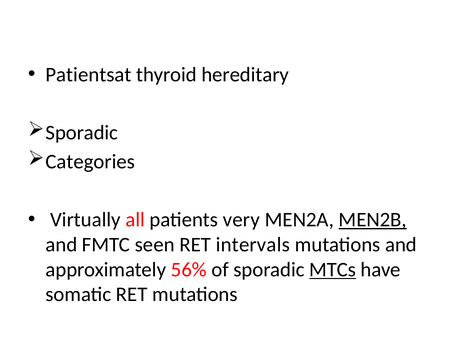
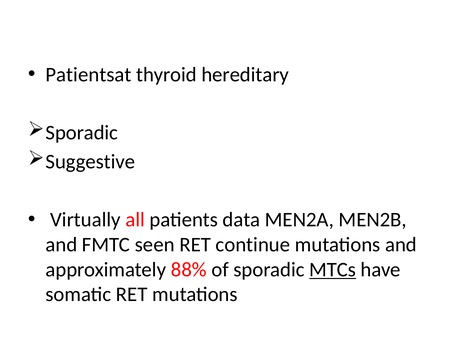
Categories: Categories -> Suggestive (90, 162)
very: very -> data (241, 220)
MEN2B underline: present -> none (373, 220)
intervals: intervals -> continue (253, 245)
56%: 56% -> 88% (189, 270)
